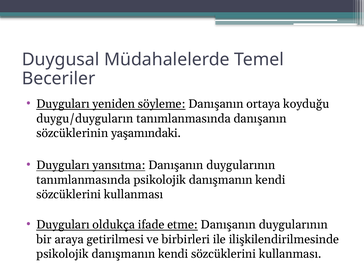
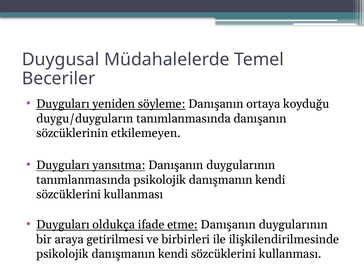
yaşamındaki: yaşamındaki -> etkilemeyen (146, 133)
